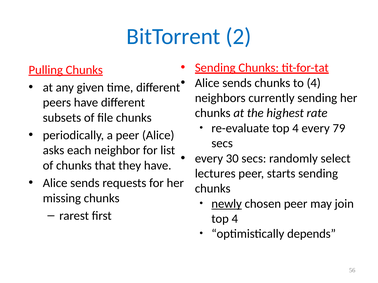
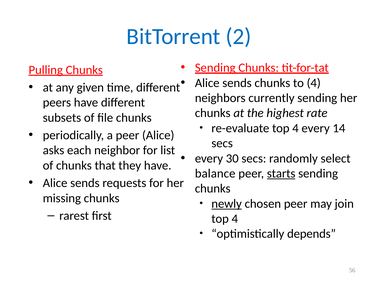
79: 79 -> 14 (339, 128)
lectures: lectures -> balance (215, 174)
starts underline: none -> present (281, 174)
